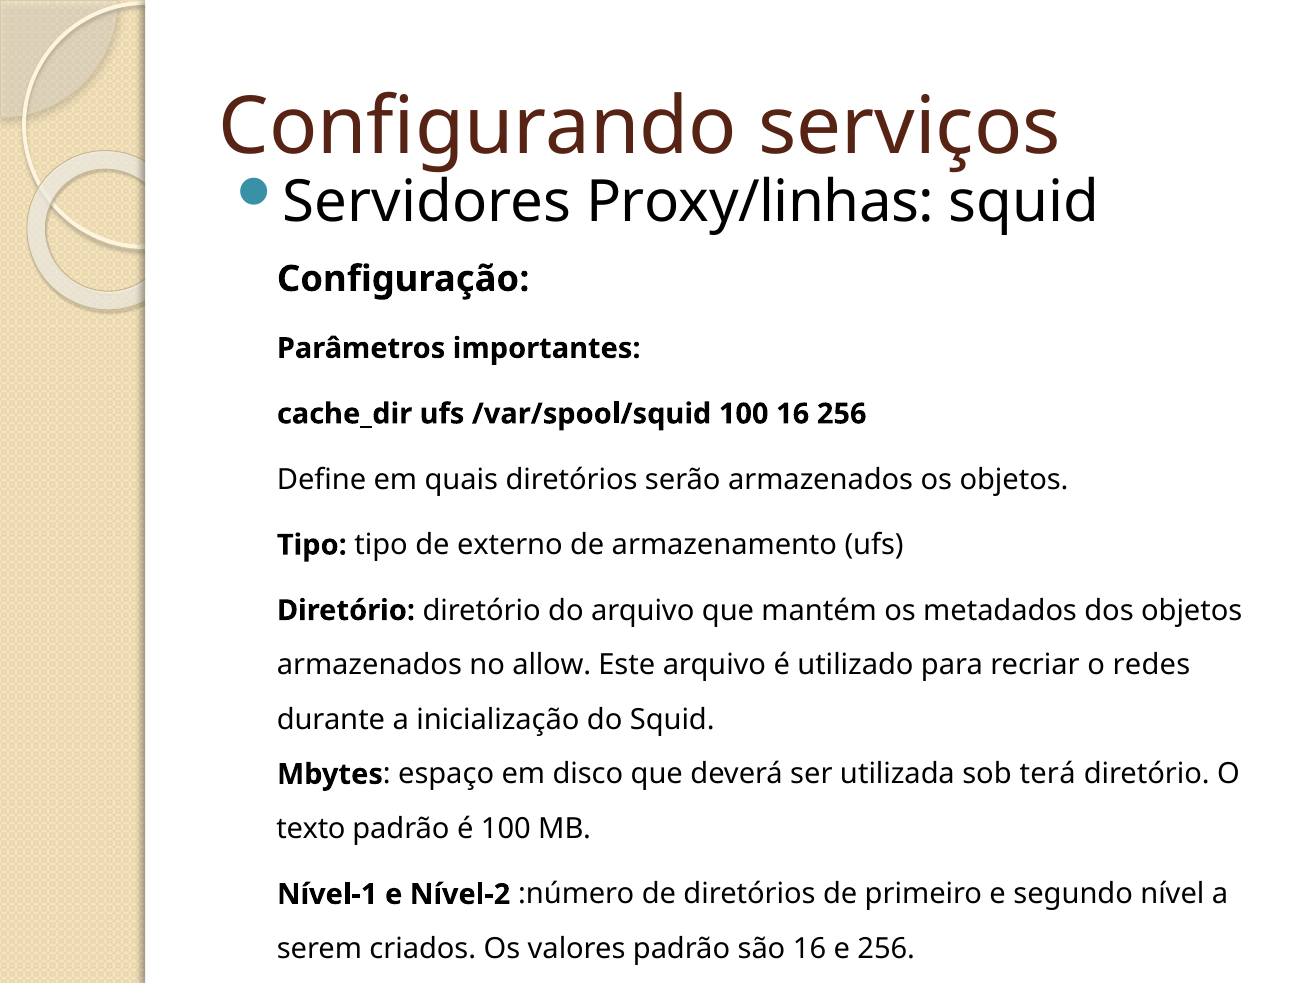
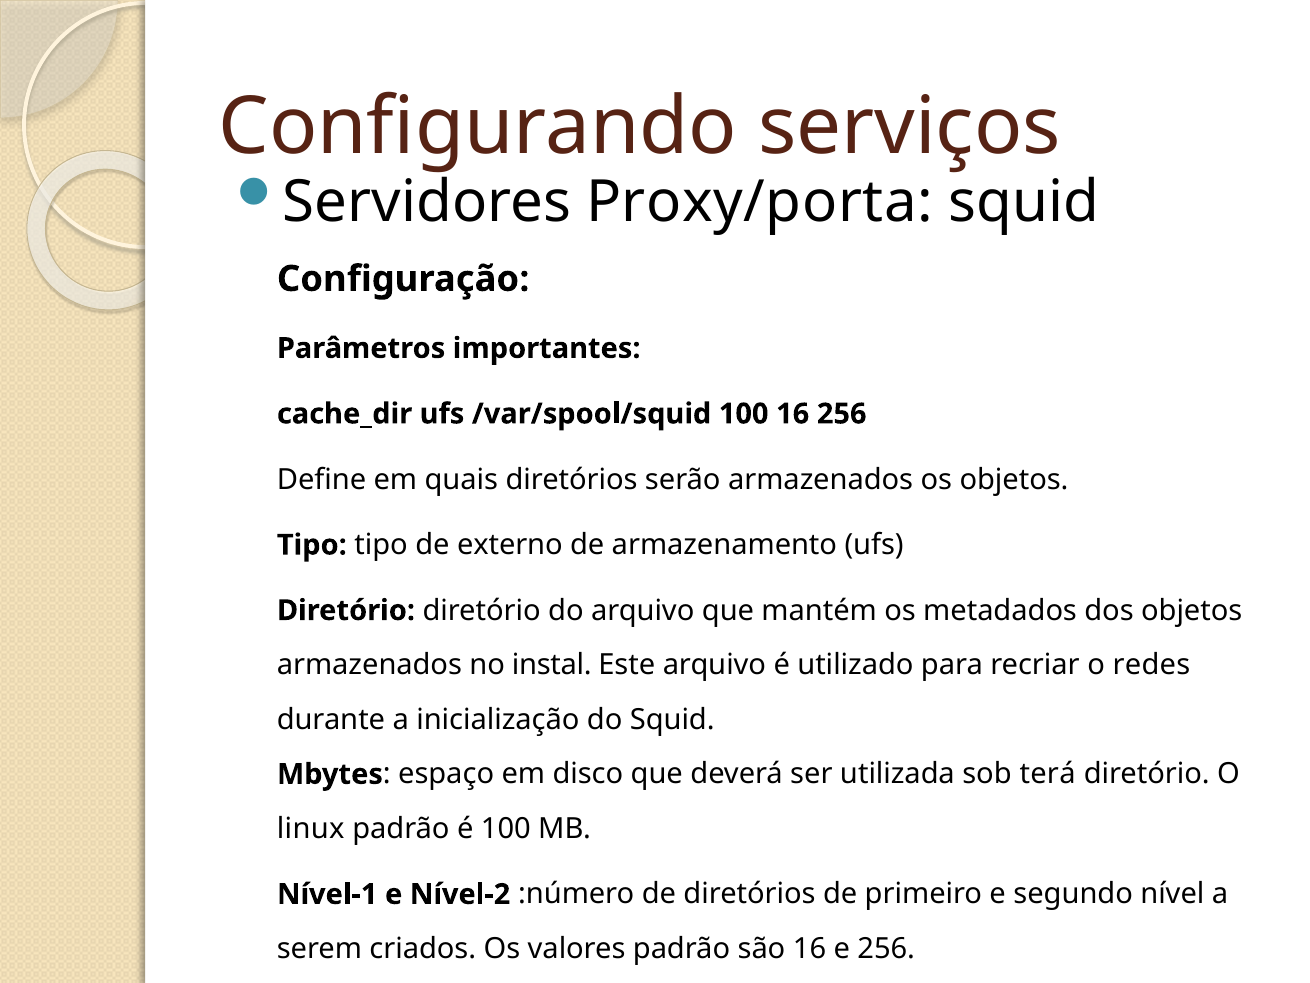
Proxy/linhas: Proxy/linhas -> Proxy/porta (760, 202)
allow: allow -> instal (552, 665)
texto: texto -> linux (311, 828)
